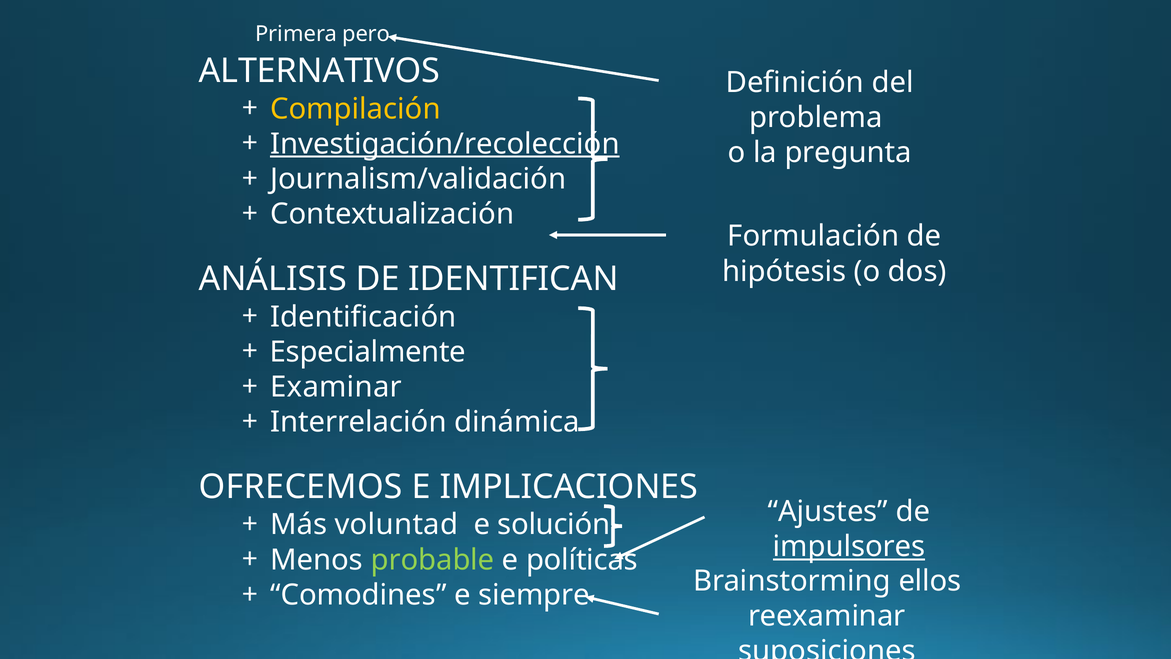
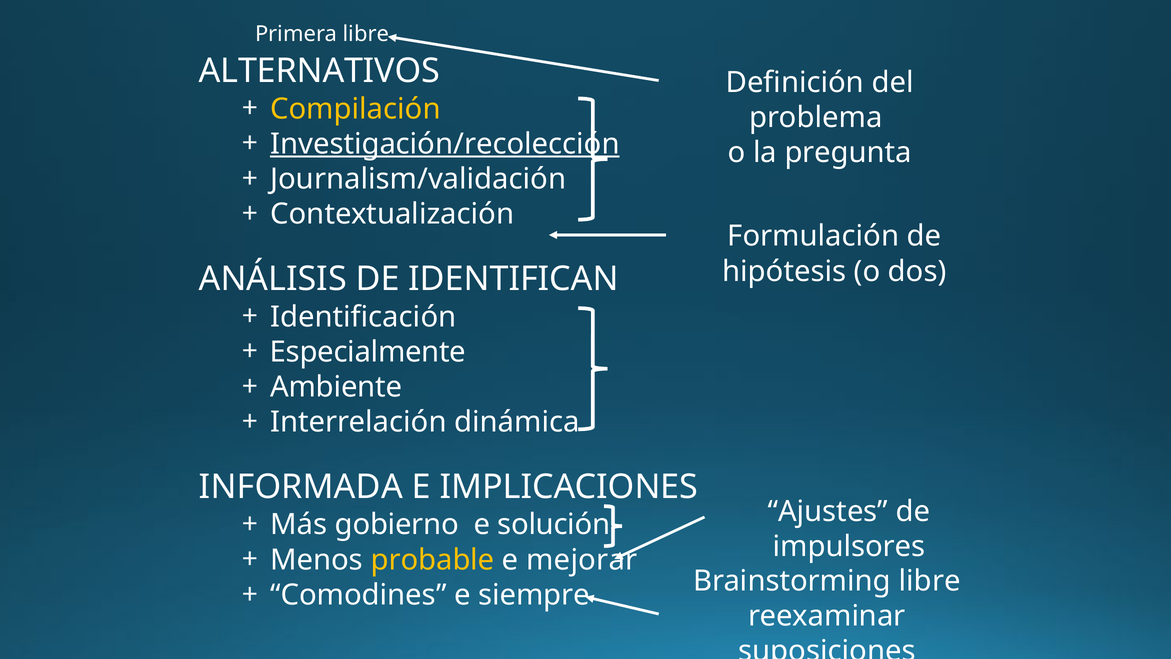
Primera pero: pero -> libre (366, 34)
Examinar: Examinar -> Ambiente (336, 387)
OFRECEMOS: OFRECEMOS -> INFORMADA (301, 487)
voluntad: voluntad -> gobierno (397, 525)
impulsores underline: present -> none (849, 547)
probable colour: light green -> yellow (433, 560)
políticas: políticas -> mejorar (582, 560)
Brainstorming ellos: ellos -> libre (930, 581)
